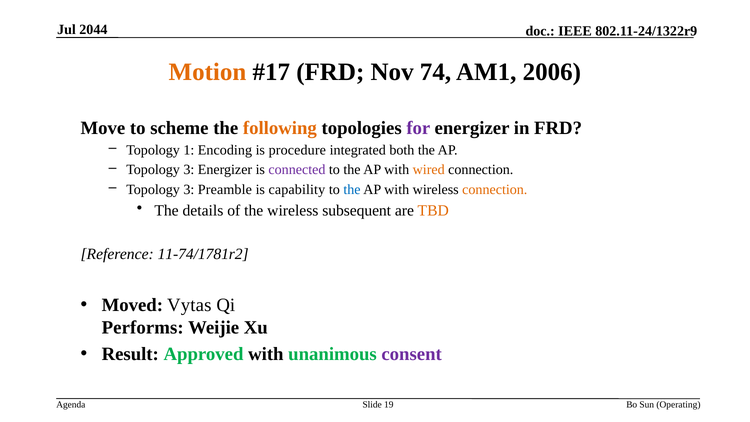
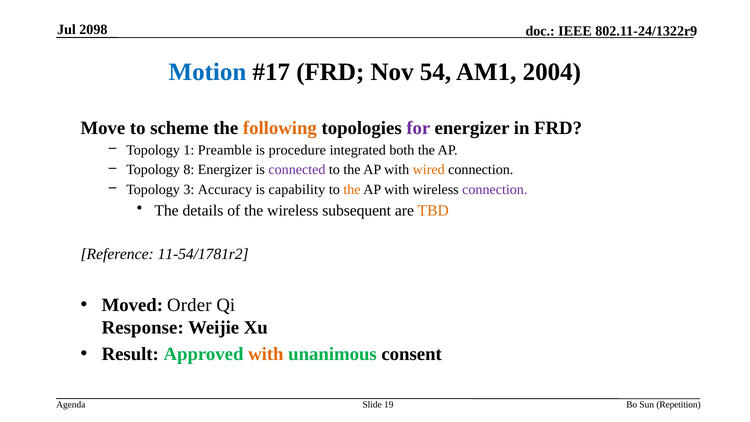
2044: 2044 -> 2098 (93, 30)
Motion colour: orange -> blue (207, 72)
74: 74 -> 54 (436, 72)
2006: 2006 -> 2004 (552, 72)
Encoding: Encoding -> Preamble (225, 150)
3: 3 -> 8 (189, 170)
Preamble: Preamble -> Accuracy (225, 189)
the colour: blue -> orange (352, 189)
connection colour: orange -> purple (495, 189)
11-74/1781r2: 11-74/1781r2 -> 11-54/1781r2 (203, 254)
Vytas: Vytas -> Order (189, 305)
Performs: Performs -> Response (143, 328)
with colour: black -> orange (266, 354)
consent colour: purple -> black (412, 354)
Operating: Operating -> Repetition (679, 405)
